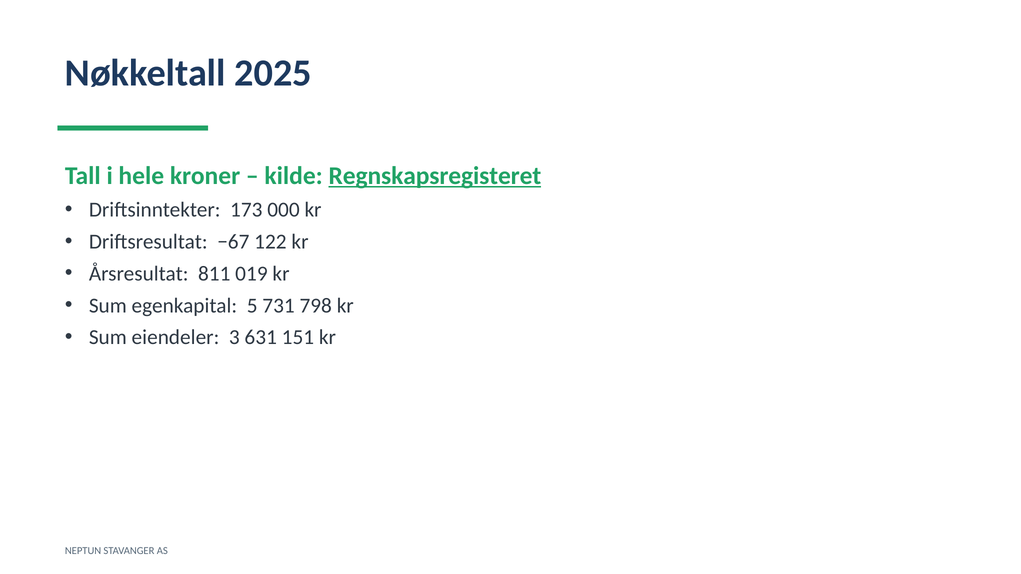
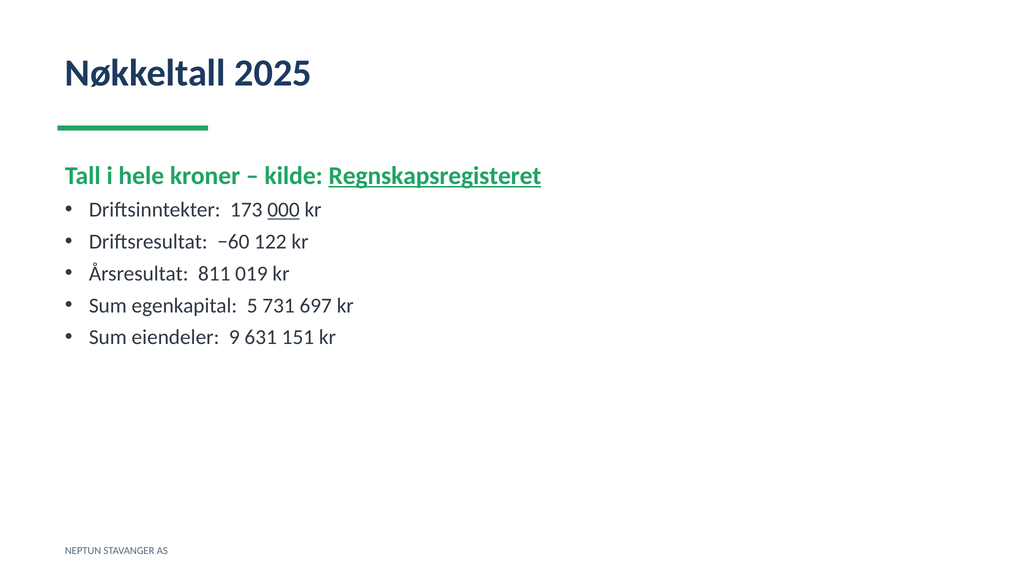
000 underline: none -> present (283, 210)
−67: −67 -> −60 (233, 242)
798: 798 -> 697 (316, 306)
3: 3 -> 9 (234, 338)
